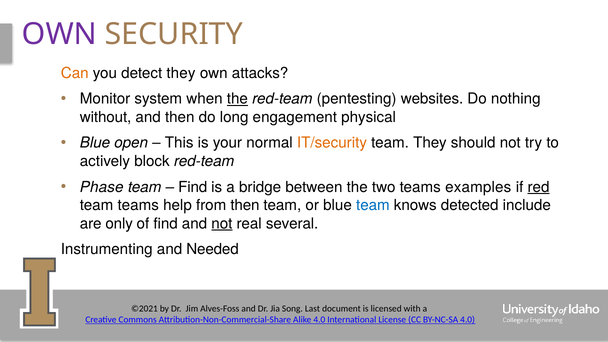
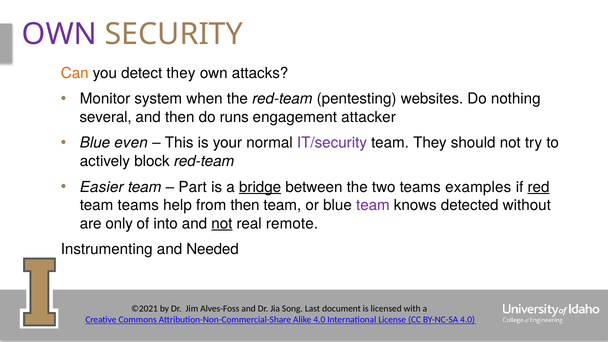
the underline: present -> none (237, 99)
without: without -> several (106, 117)
long: long -> runs (234, 117)
physical: physical -> attacker (369, 117)
open: open -> even (131, 143)
IT/security colour: orange -> purple (332, 143)
Phase: Phase -> Easier (102, 187)
Find: Find -> Part (193, 187)
bridge underline: none -> present (260, 187)
team colour: blue -> purple (373, 205)
include: include -> without (527, 205)
of find: find -> into (166, 224)
several: several -> remote (292, 224)
